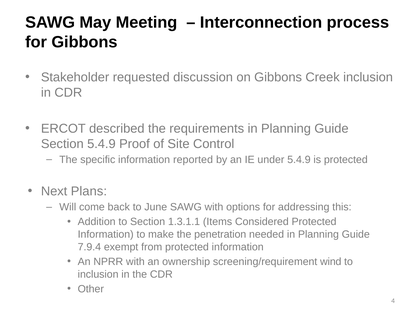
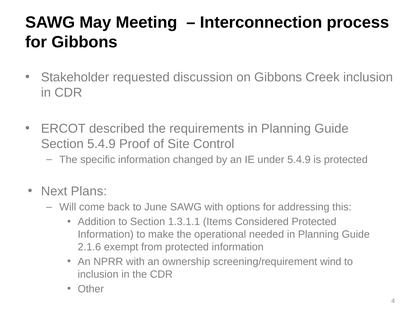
reported: reported -> changed (193, 160)
penetration: penetration -> operational (220, 234)
7.9.4: 7.9.4 -> 2.1.6 (89, 247)
